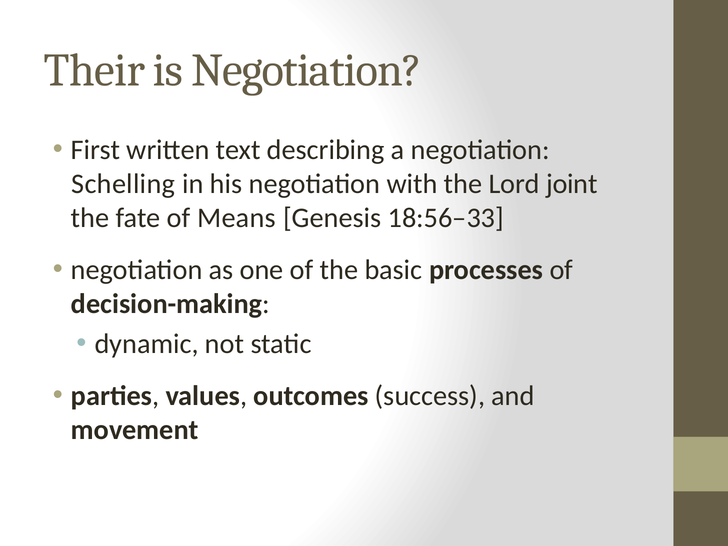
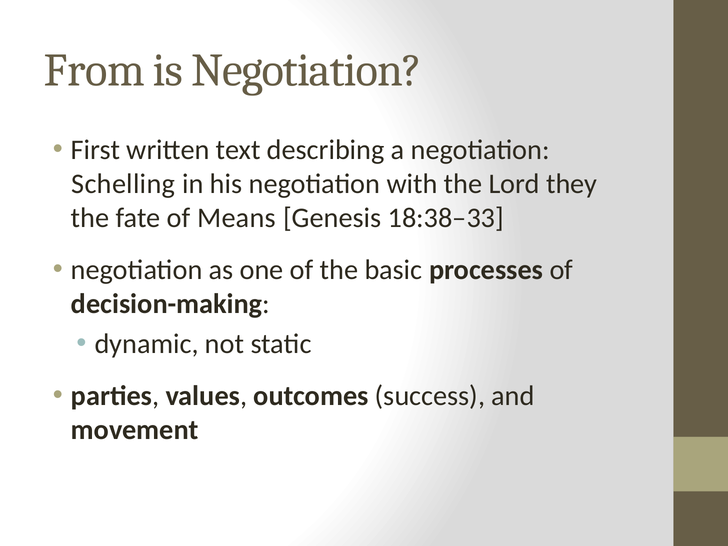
Their: Their -> From (94, 71)
joint: joint -> they (572, 184)
18:56–33: 18:56–33 -> 18:38–33 (446, 218)
